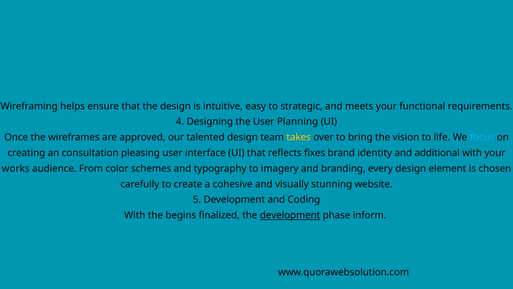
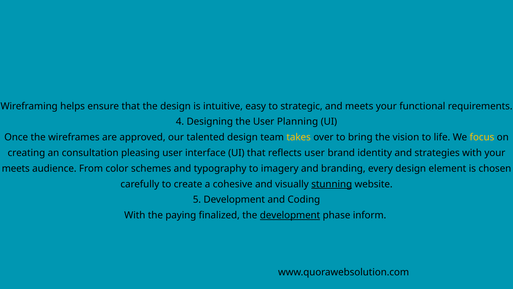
focus colour: light blue -> yellow (482, 137)
reflects fixes: fixes -> user (315, 153)
additional: additional -> strategies (437, 153)
works: works -> meets (16, 168)
stunning underline: none -> present (332, 184)
begins: begins -> paying (181, 215)
